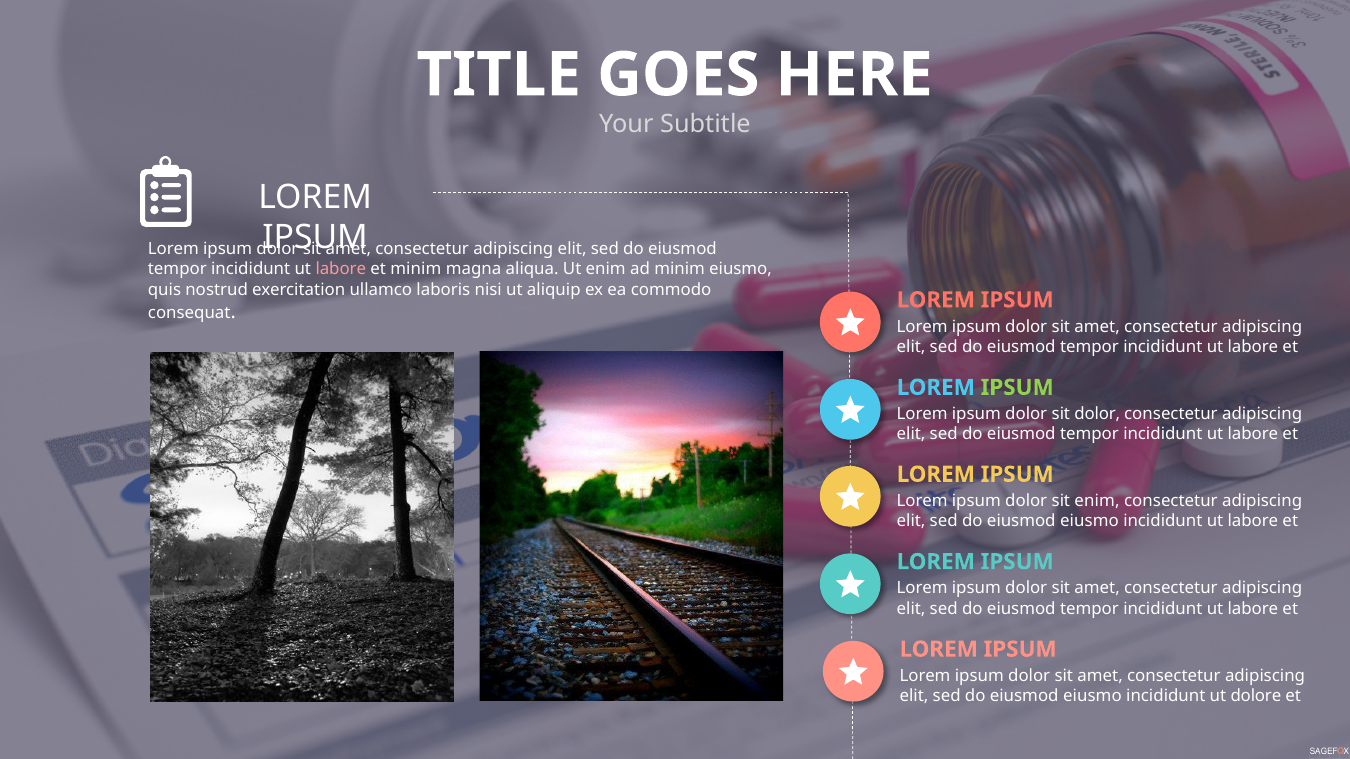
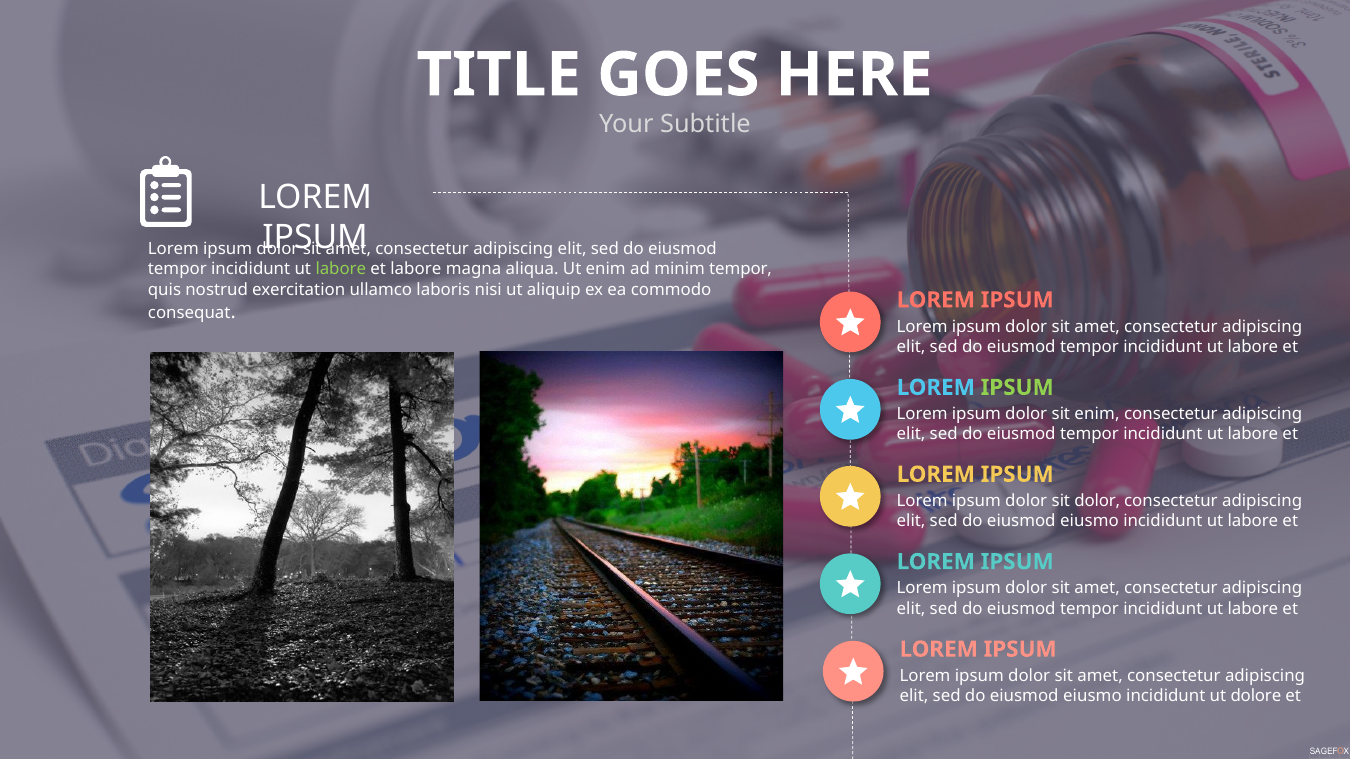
labore colour: pink -> light green (341, 269)
et minim: minim -> labore (416, 269)
minim eiusmo: eiusmo -> tempor (741, 269)
sit dolor: dolor -> enim (1097, 414)
sit enim: enim -> dolor (1097, 501)
